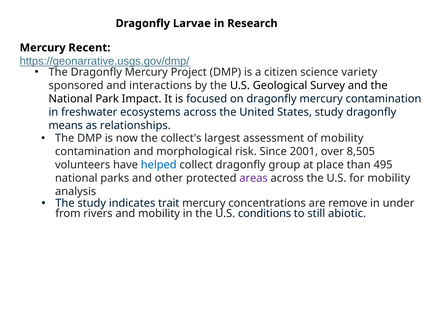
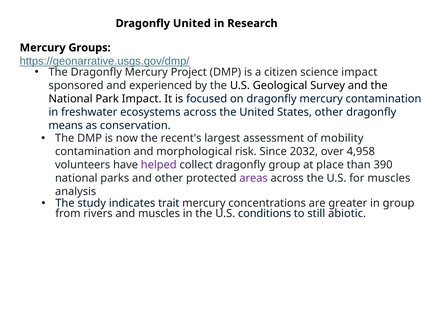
Dragonfly Larvae: Larvae -> United (192, 23)
Recent: Recent -> Groups (90, 48)
science variety: variety -> impact (359, 72)
interactions: interactions -> experienced (161, 85)
States study: study -> other (329, 112)
relationships: relationships -> conservation (135, 125)
collect's: collect's -> recent's (181, 138)
2001: 2001 -> 2032 (304, 151)
8,505: 8,505 -> 4,958 (361, 151)
helped colour: blue -> purple (159, 165)
495: 495 -> 390 (383, 165)
for mobility: mobility -> muscles (389, 178)
remove: remove -> greater (348, 203)
in under: under -> group (399, 203)
and mobility: mobility -> muscles (159, 213)
